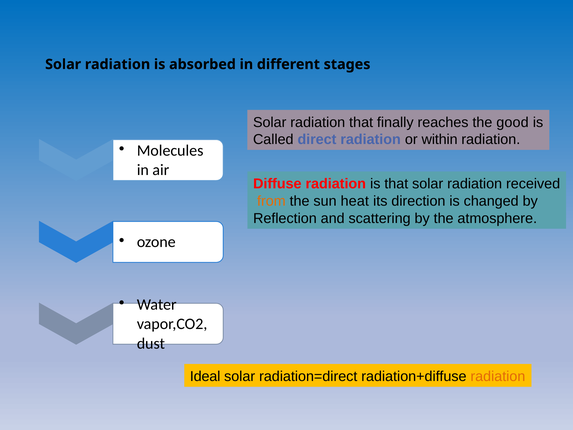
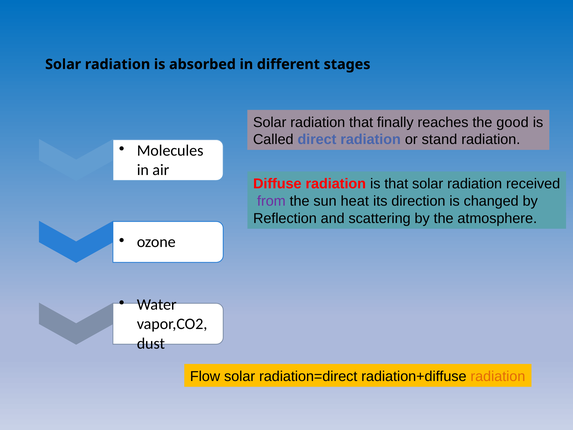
within: within -> stand (439, 139)
from colour: orange -> purple (271, 201)
Ideal: Ideal -> Flow (205, 376)
